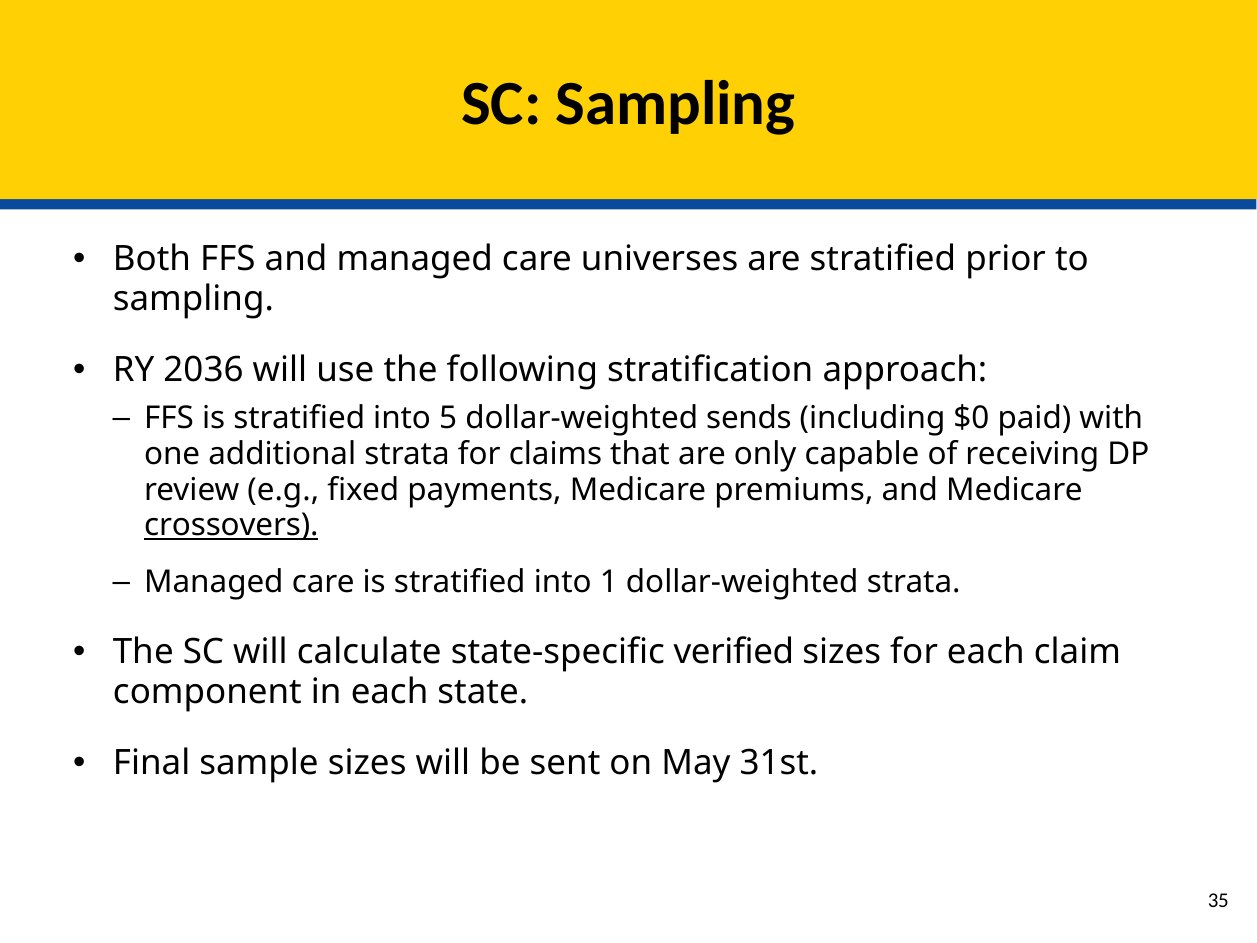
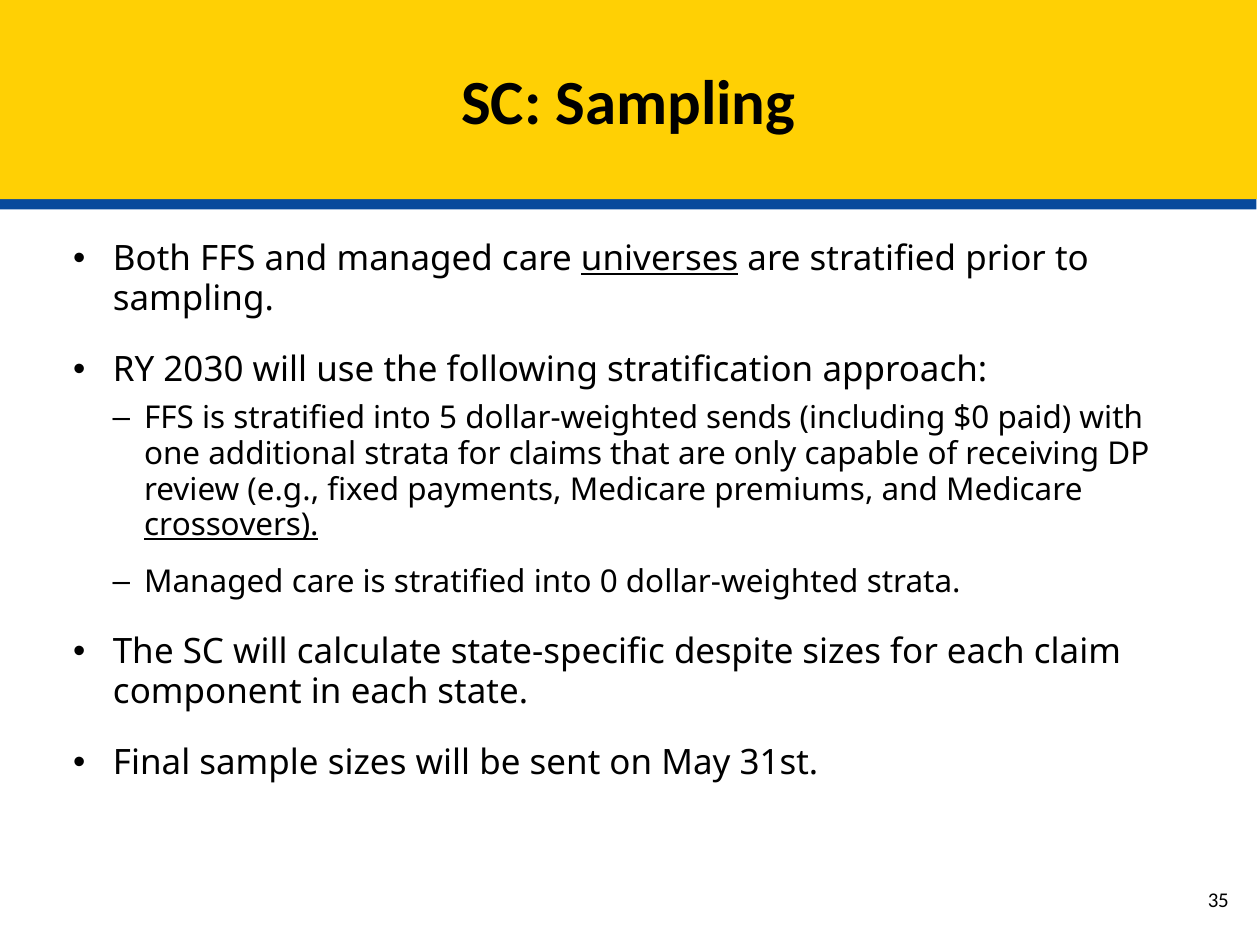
universes underline: none -> present (660, 259)
2036: 2036 -> 2030 (203, 370)
1: 1 -> 0 (609, 582)
verified: verified -> despite (734, 652)
